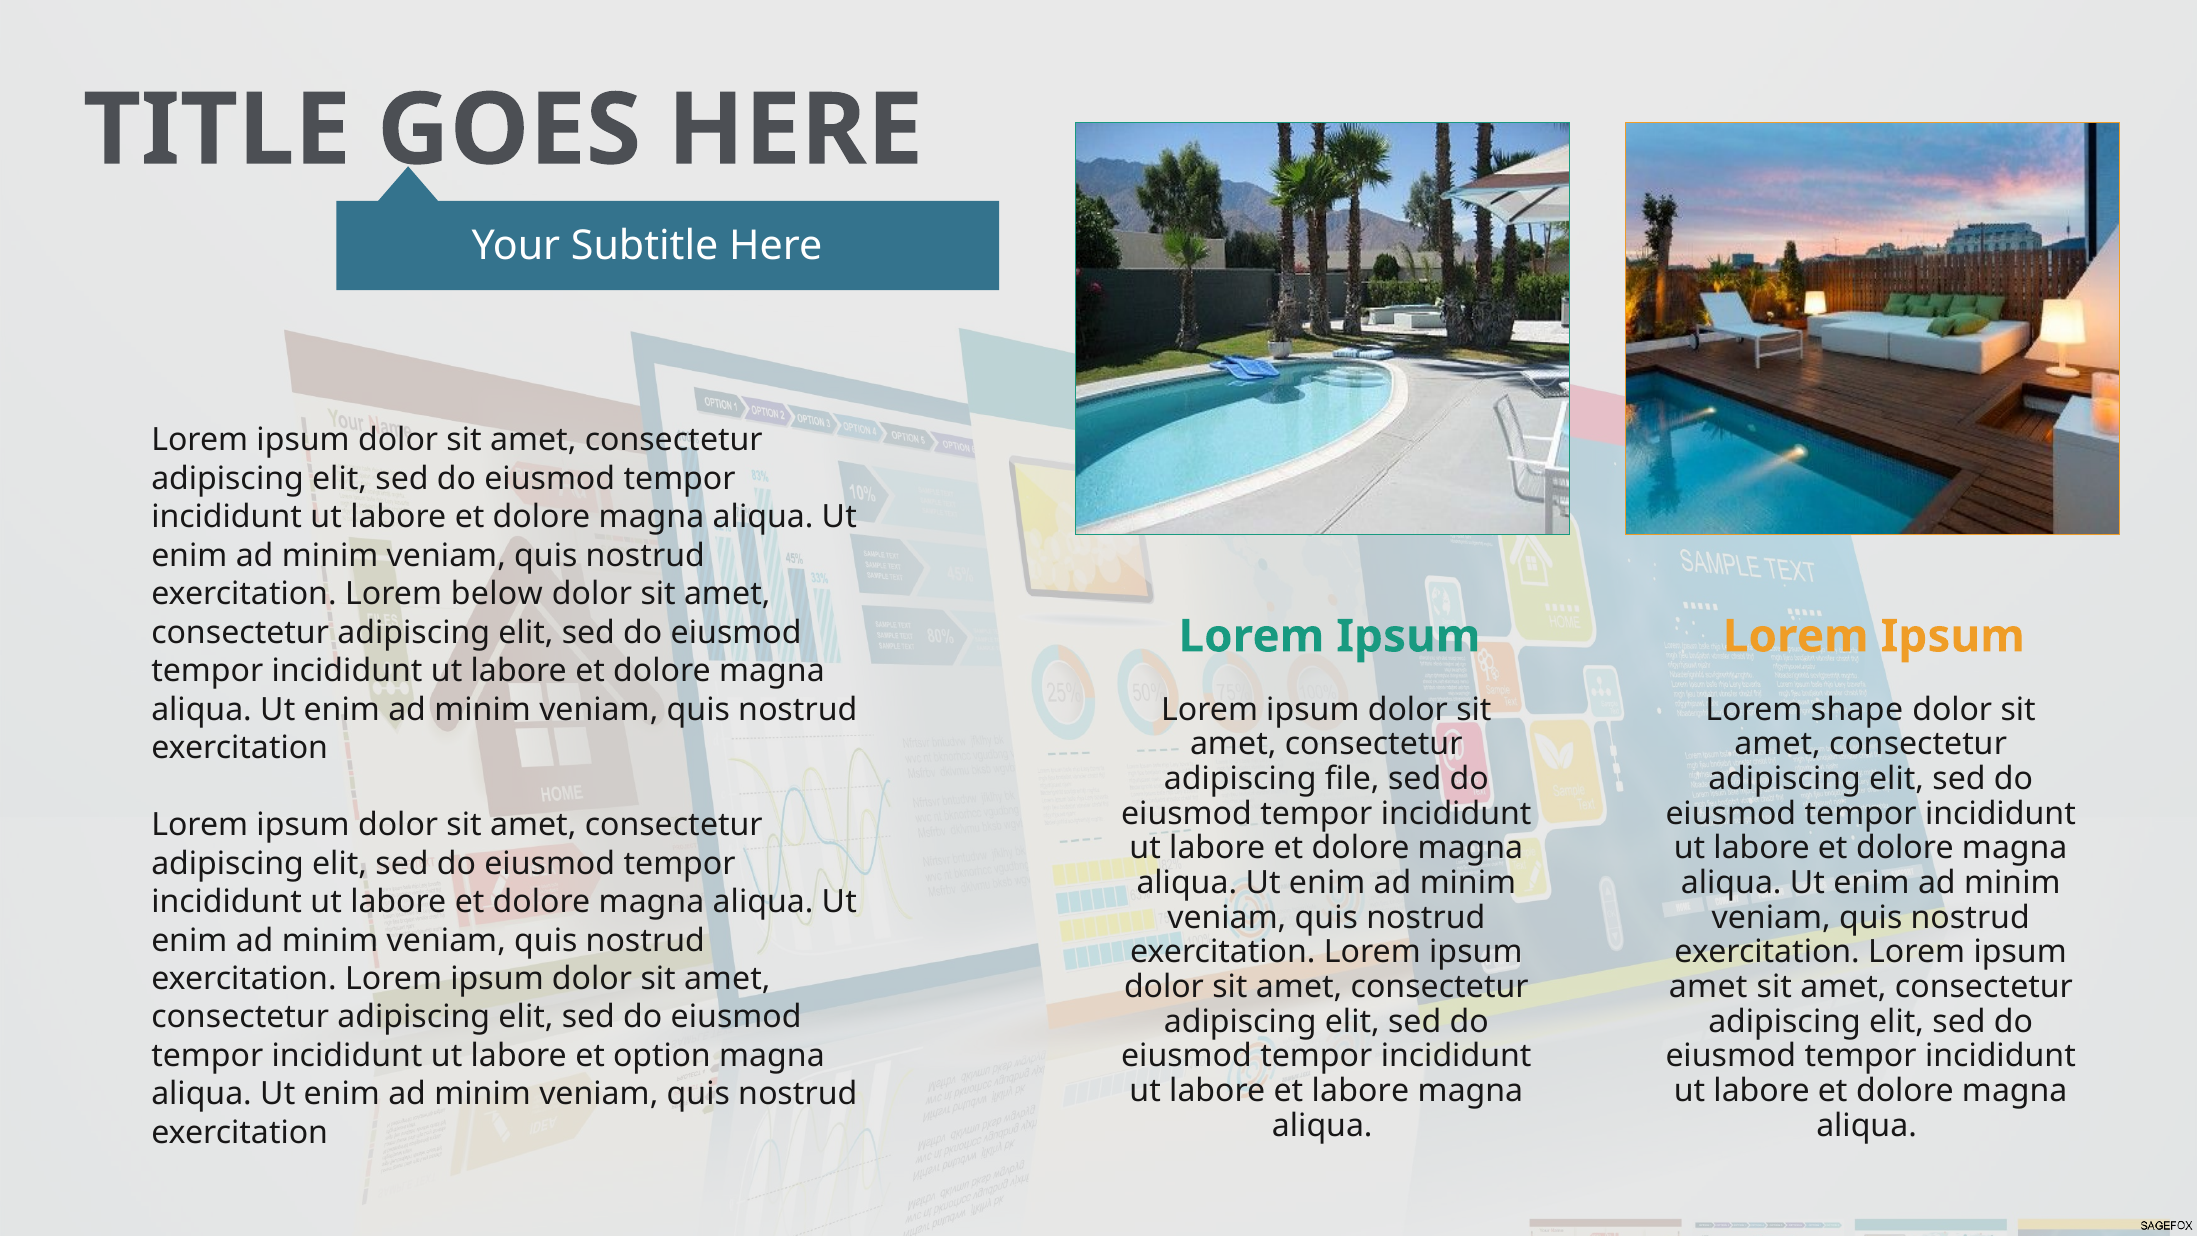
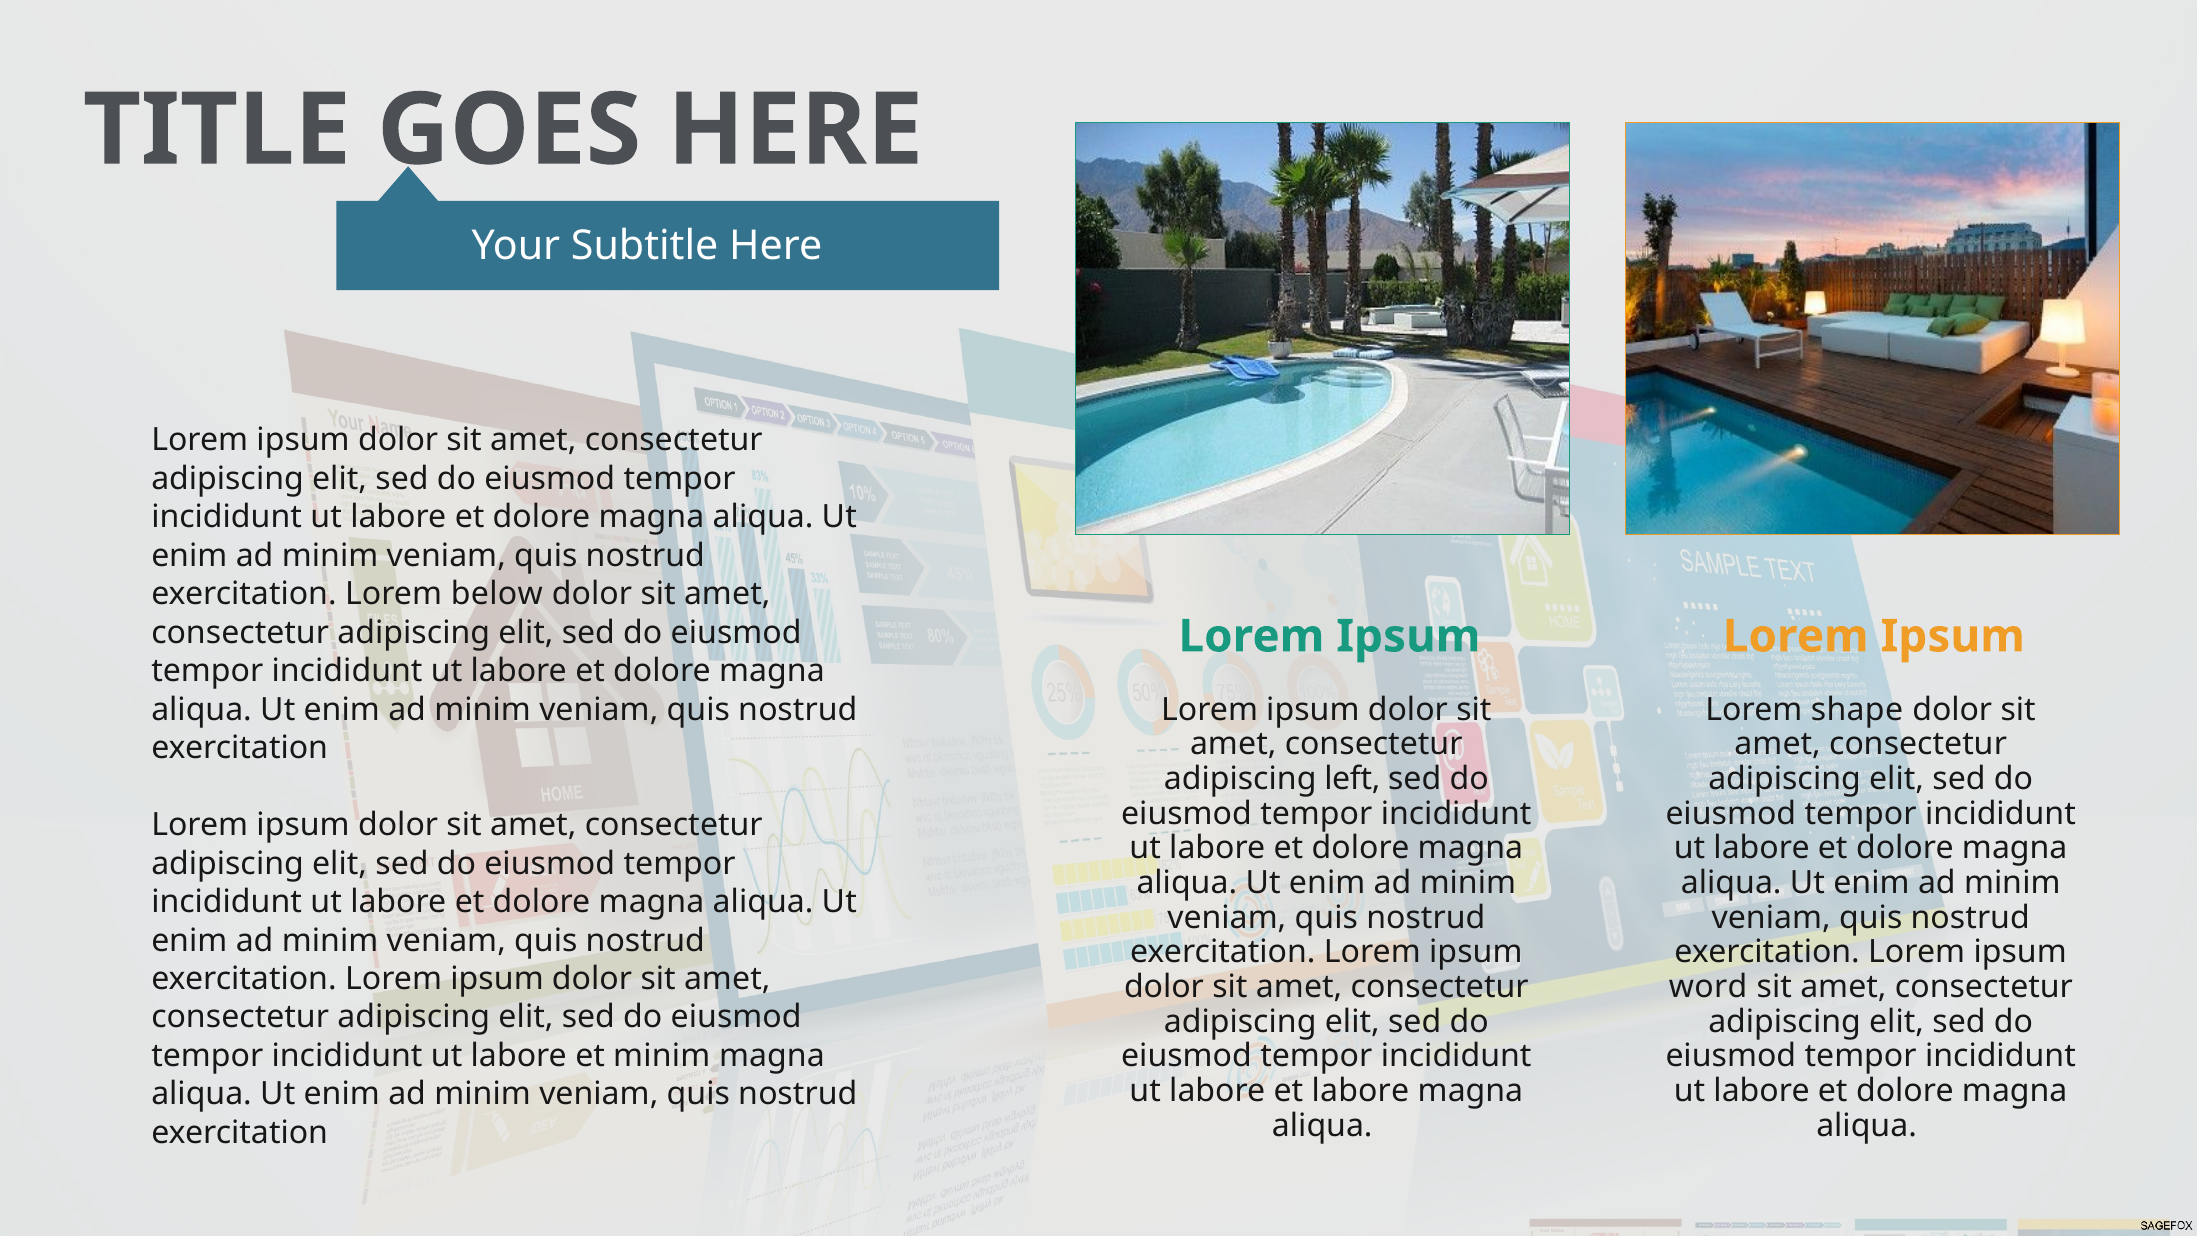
file: file -> left (1352, 779)
amet: amet -> word (1708, 987)
et option: option -> minim (662, 1056)
